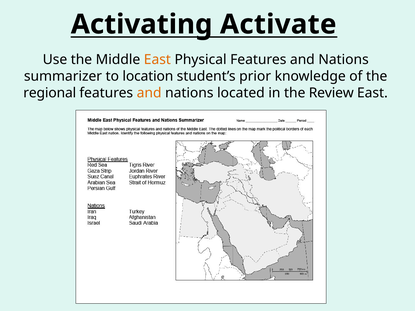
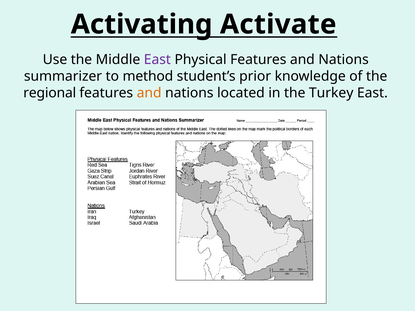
East colour: orange -> purple (157, 60)
location: location -> method (148, 76)
Review: Review -> Turkey (331, 93)
